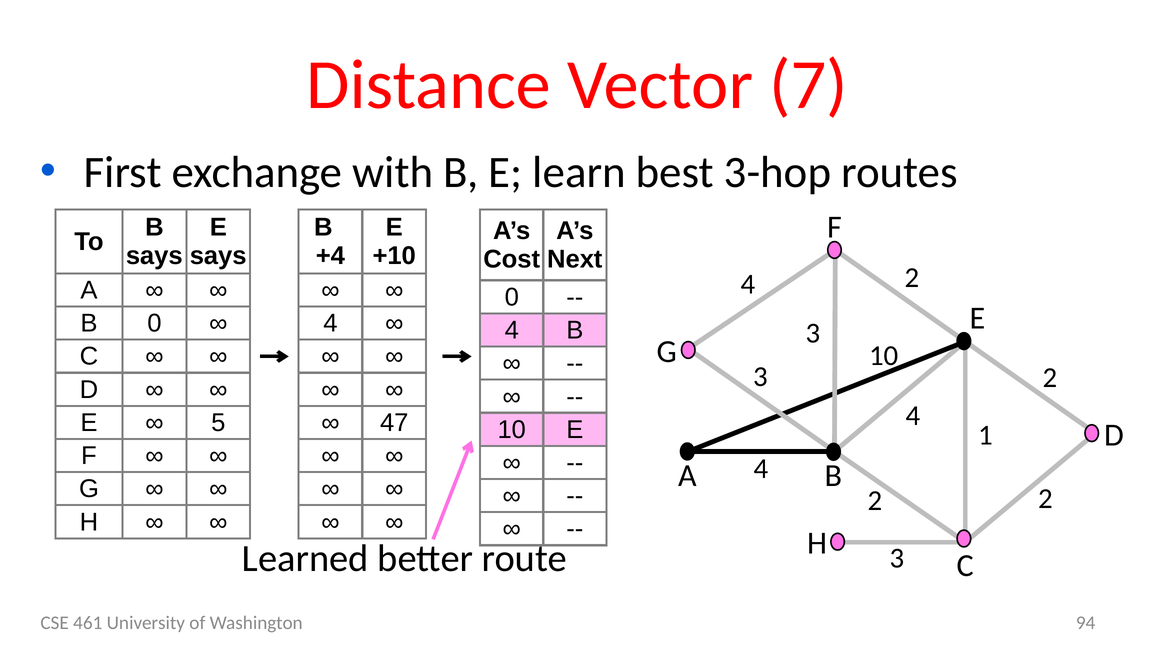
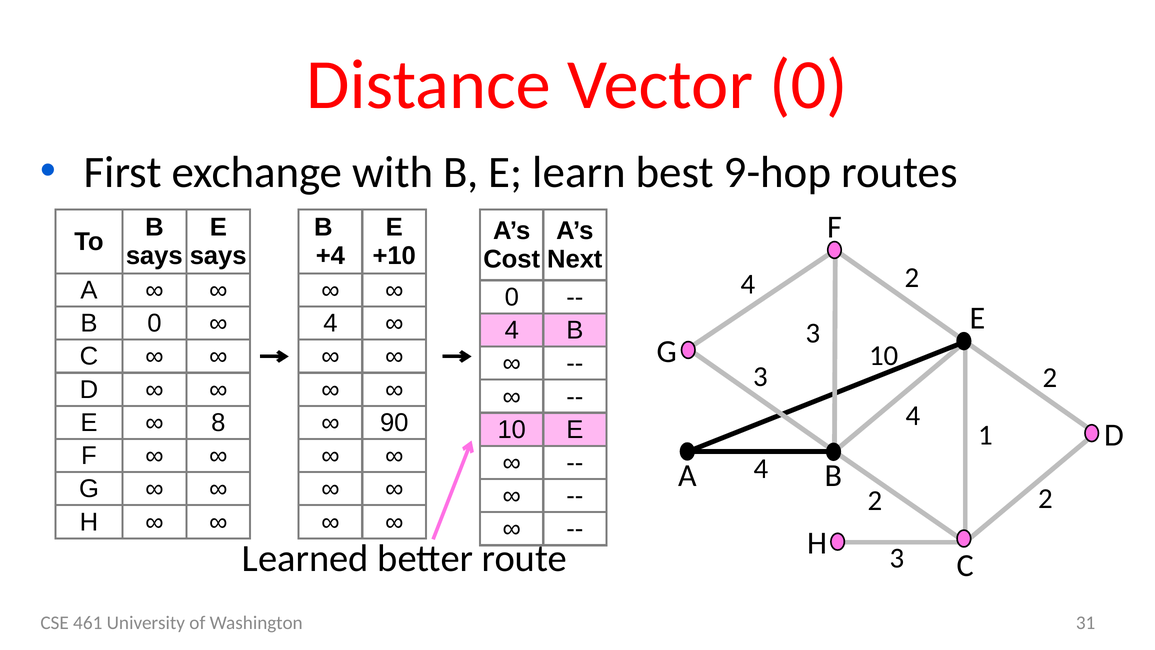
Vector 7: 7 -> 0 (808, 85)
3-hop: 3-hop -> 9-hop (778, 172)
5: 5 -> 8 (218, 423)
47: 47 -> 90 (394, 423)
94: 94 -> 31 (1086, 622)
